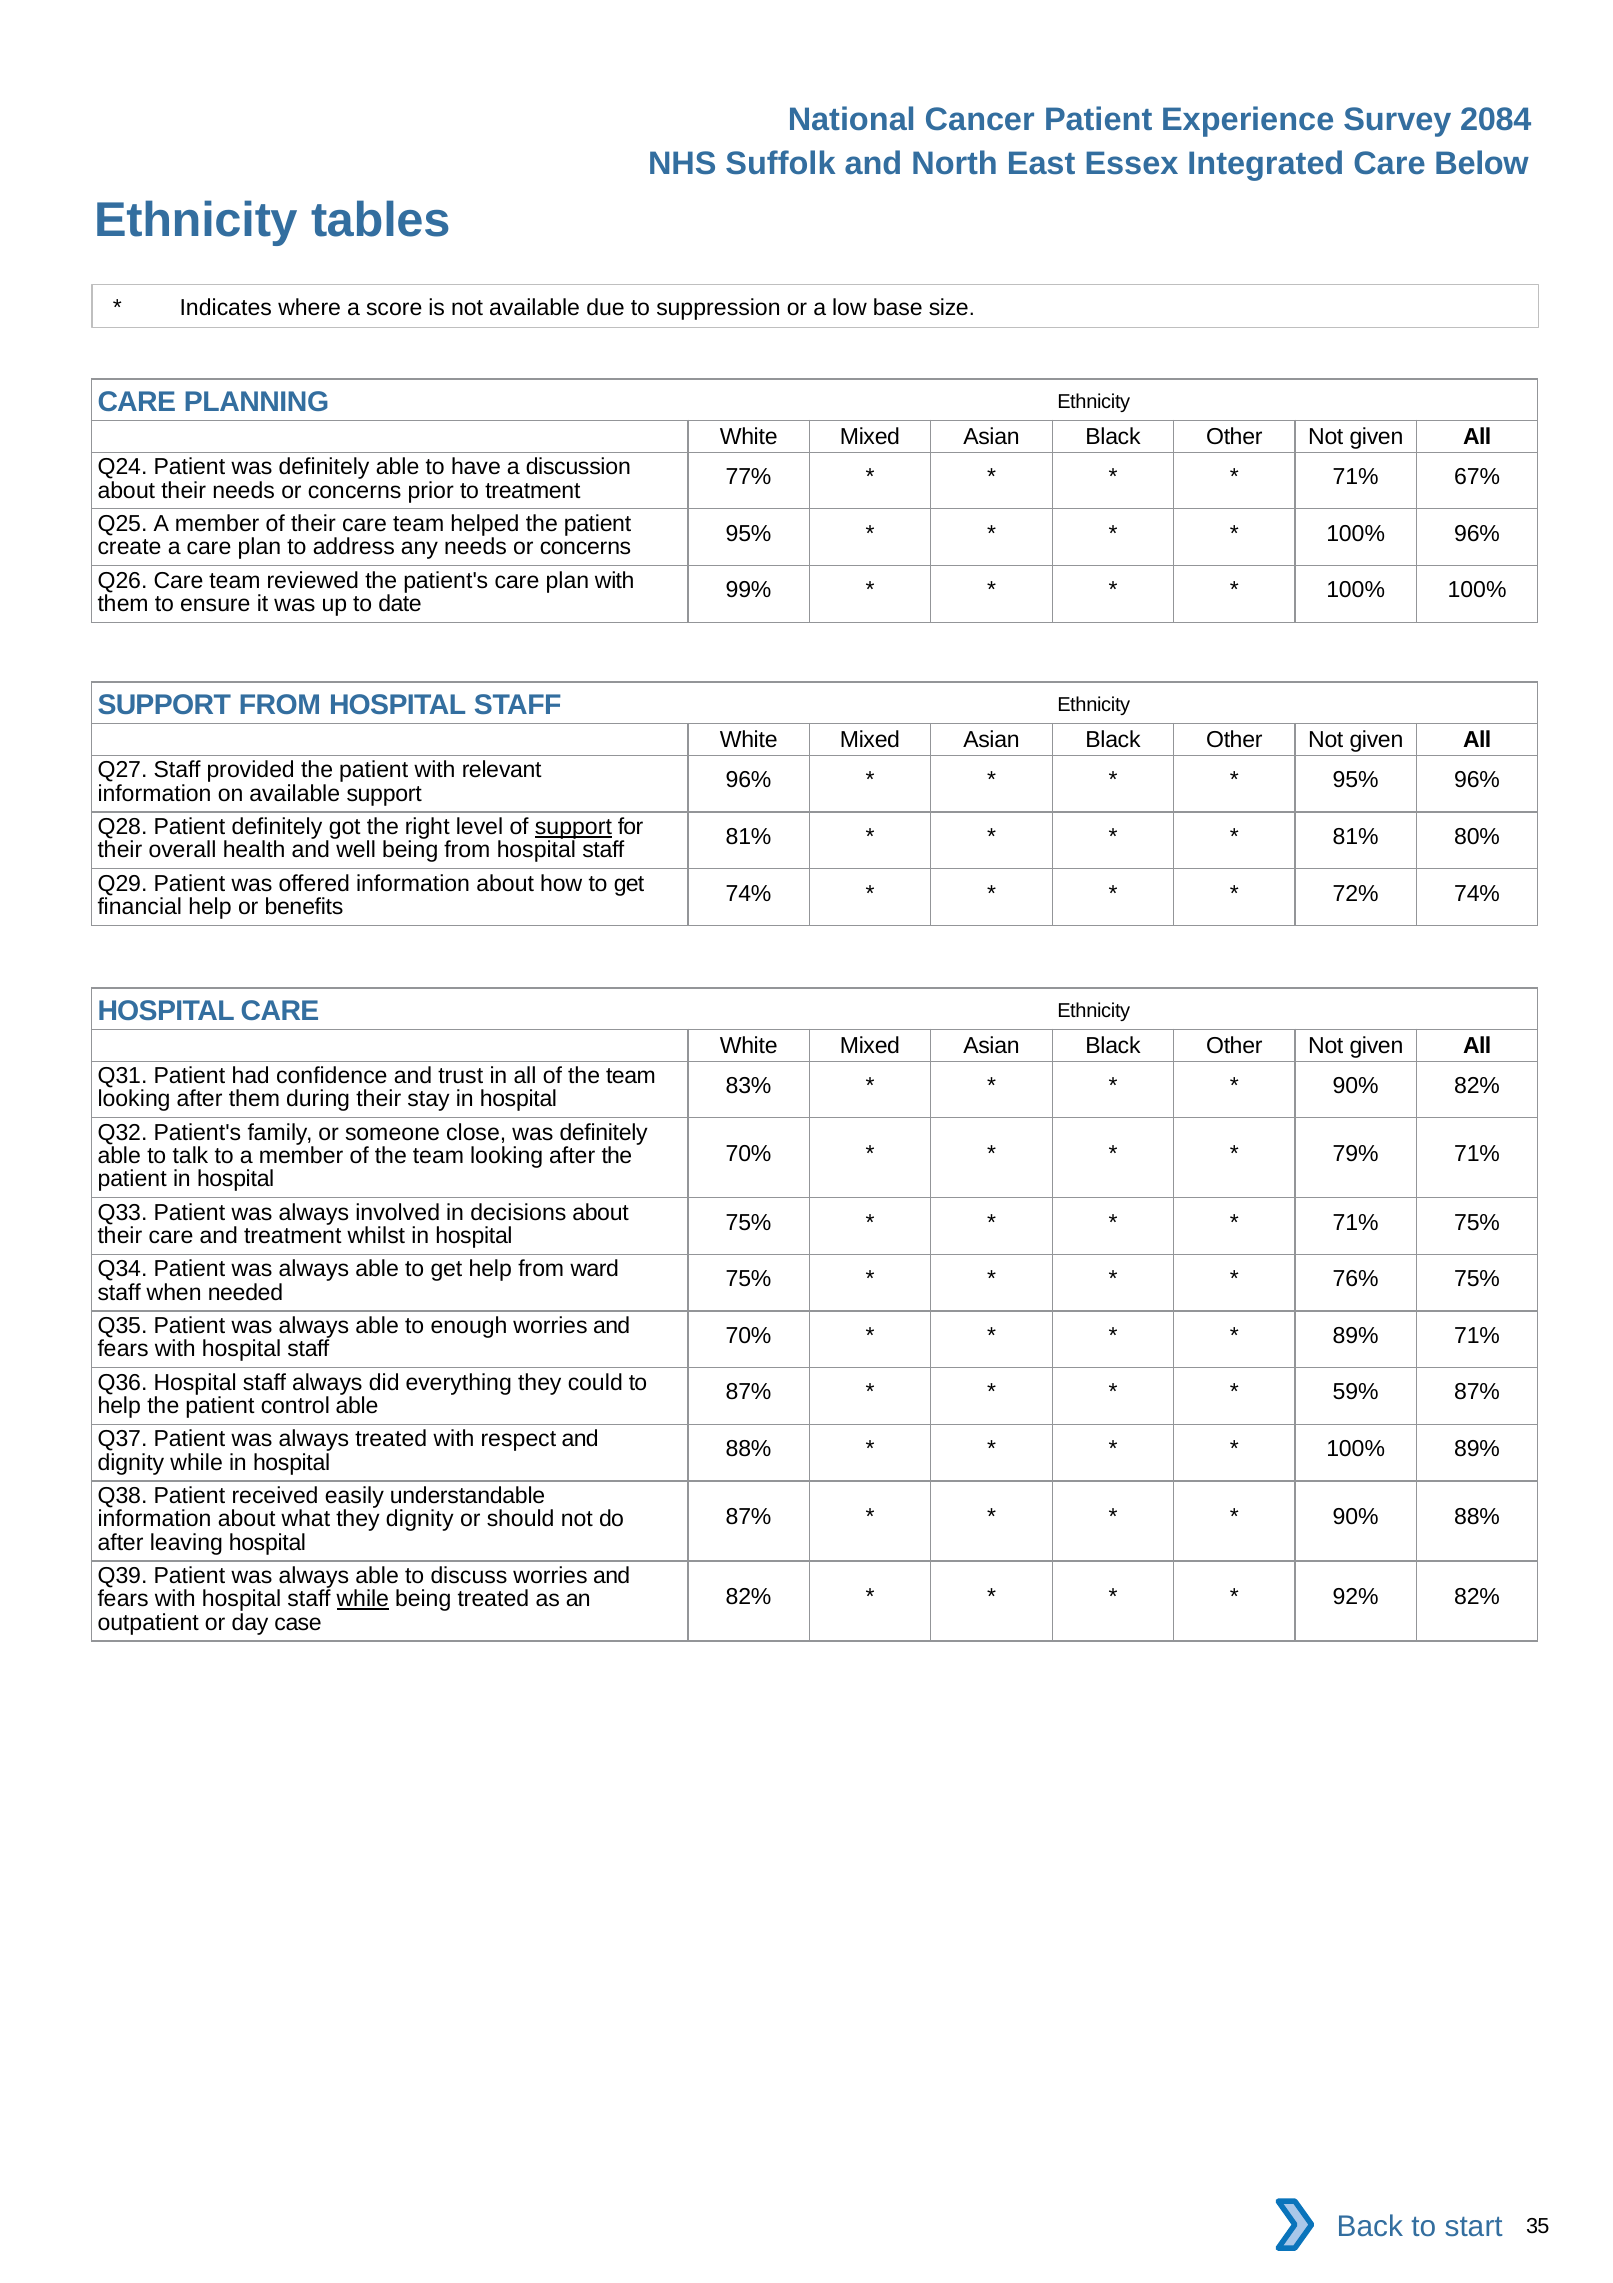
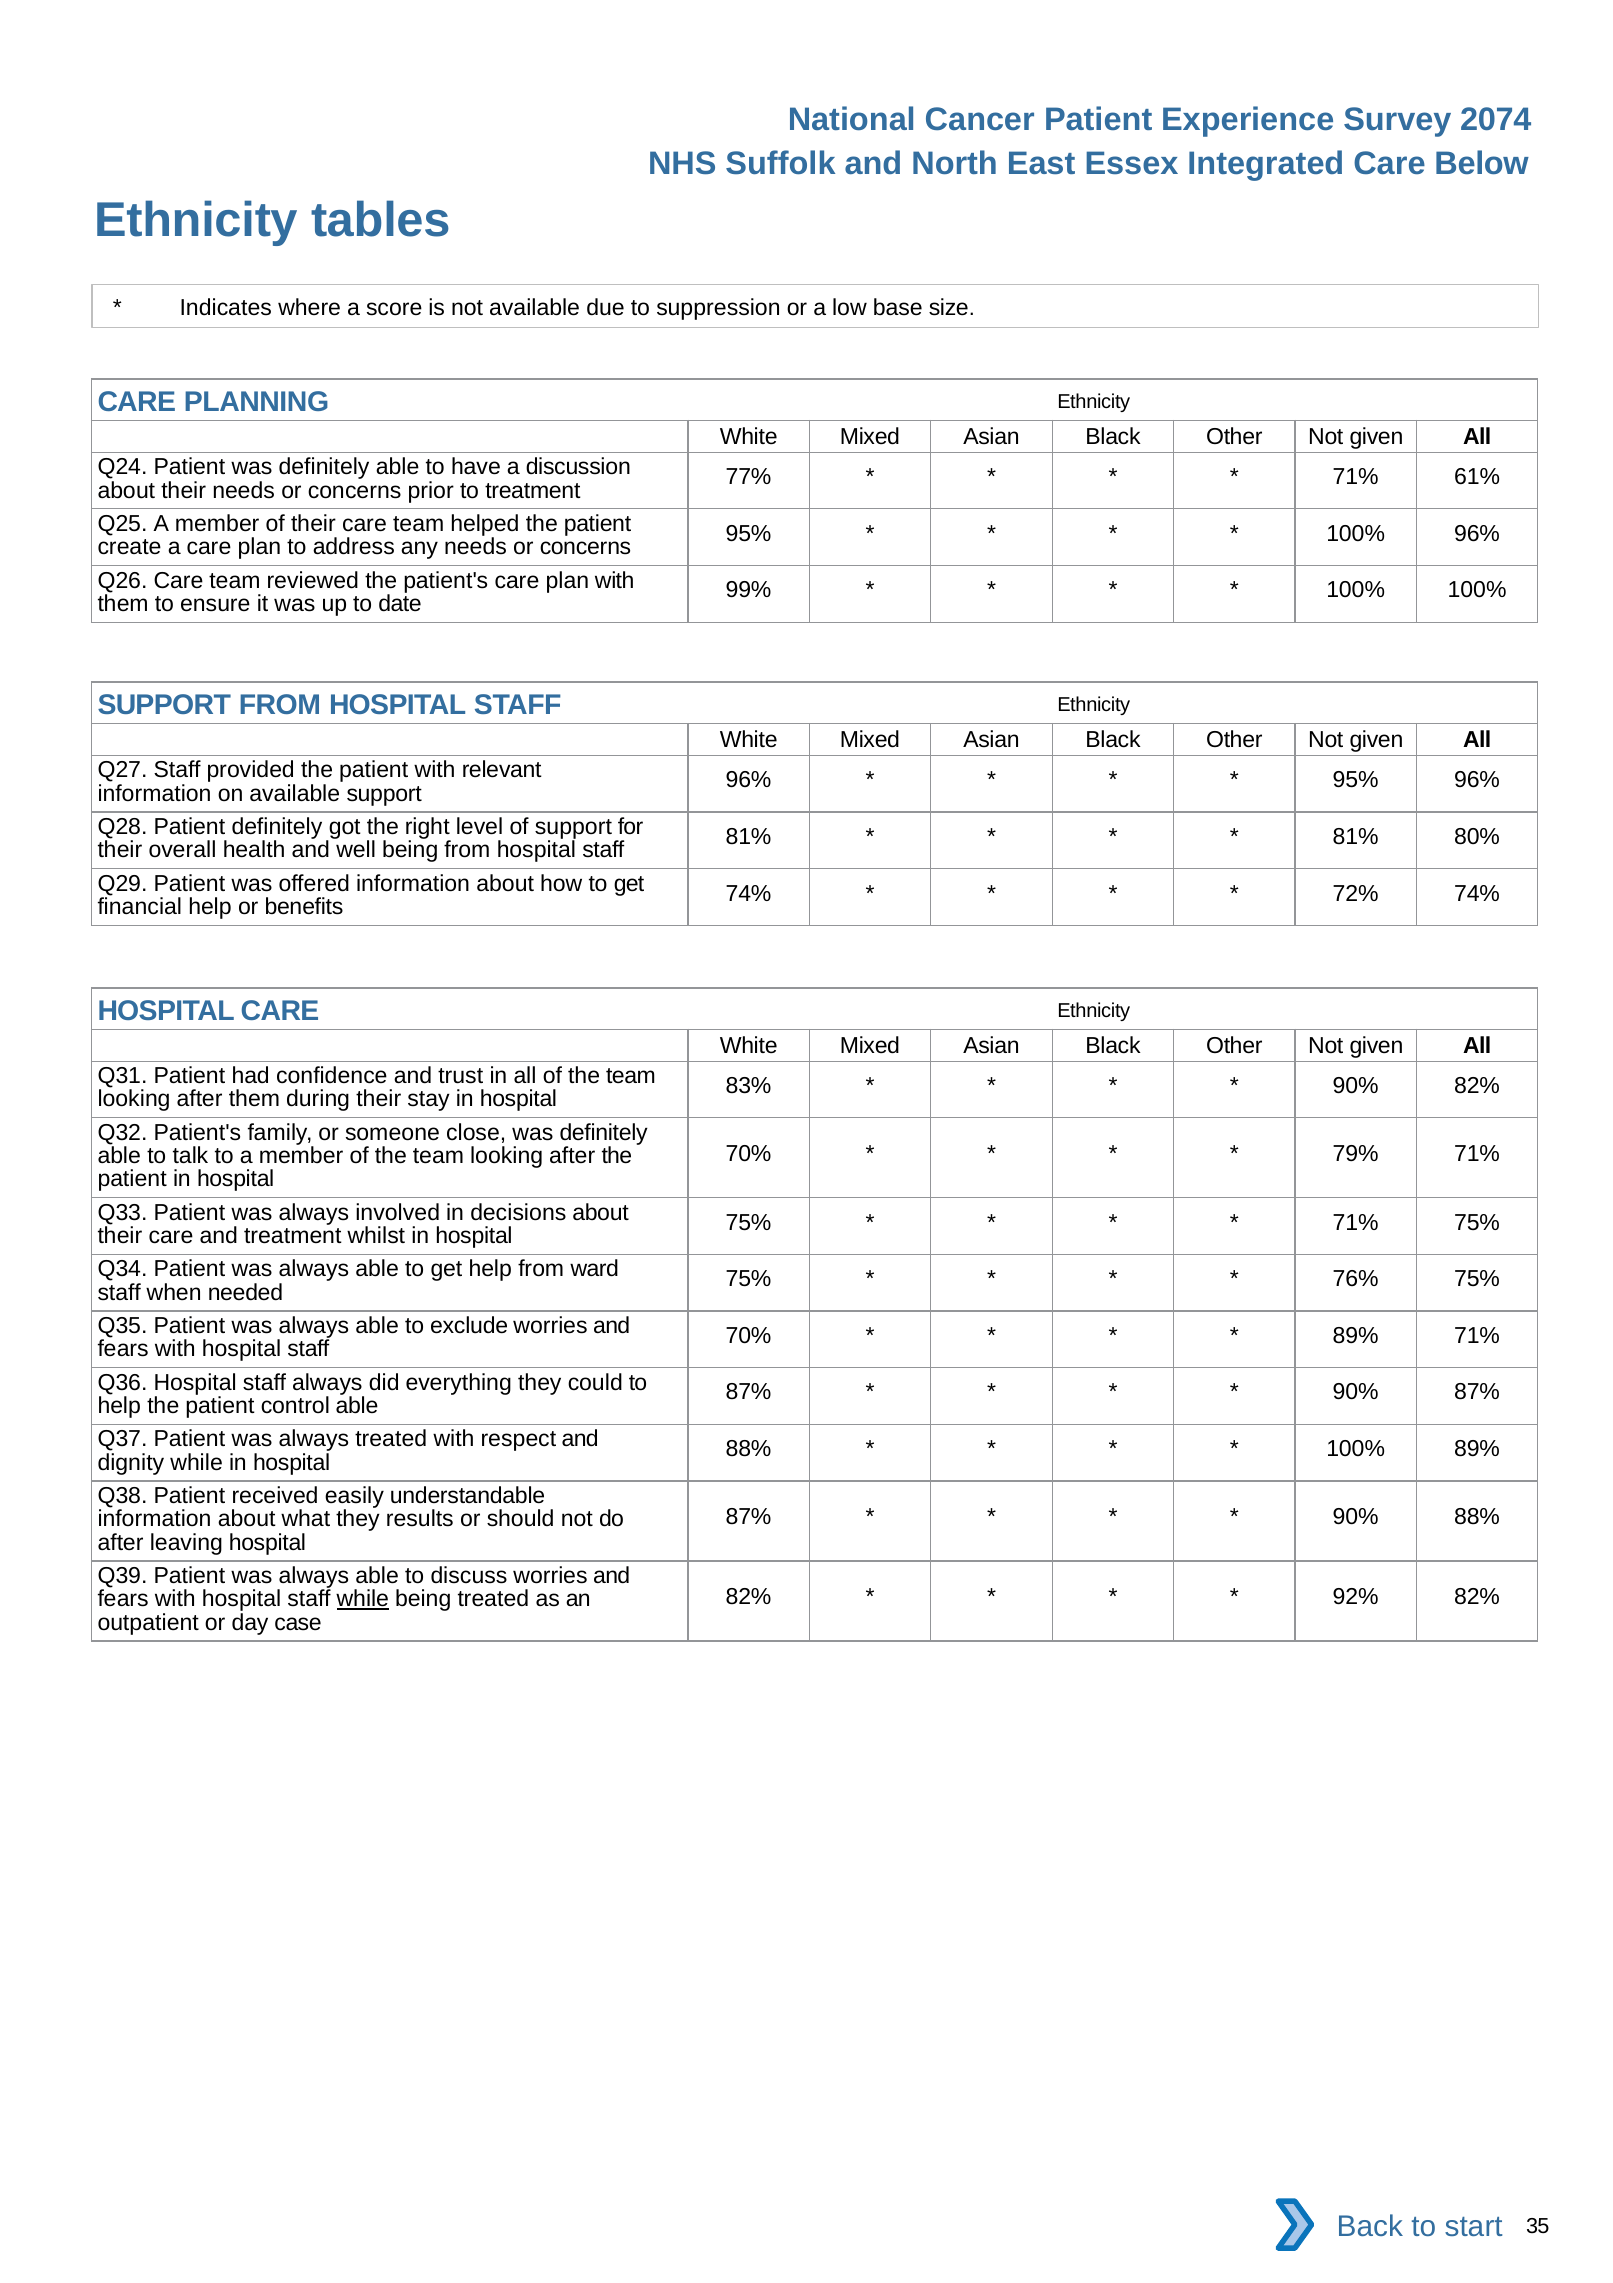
2084: 2084 -> 2074 (1496, 120)
67%: 67% -> 61% (1477, 477)
support underline: present -> none (573, 827)
enough: enough -> exclude (469, 1326)
59%: 59% -> 90% (1356, 1392)
they dignity: dignity -> results (420, 1519)
